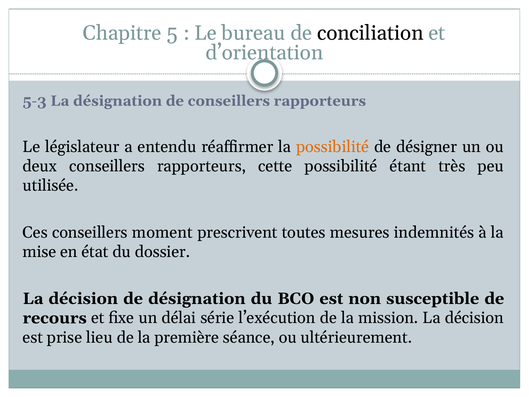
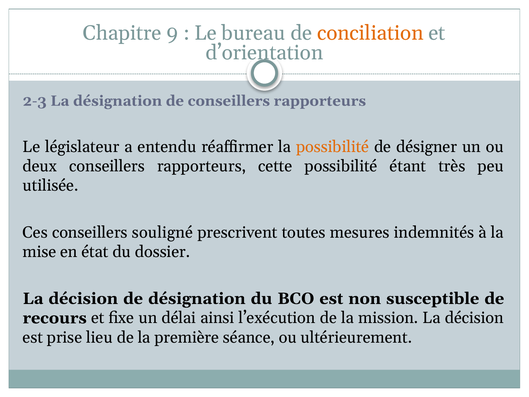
5: 5 -> 9 (172, 33)
conciliation colour: black -> orange (370, 33)
5-3: 5-3 -> 2-3 (35, 101)
moment: moment -> souligné (162, 232)
série: série -> ainsi (217, 318)
